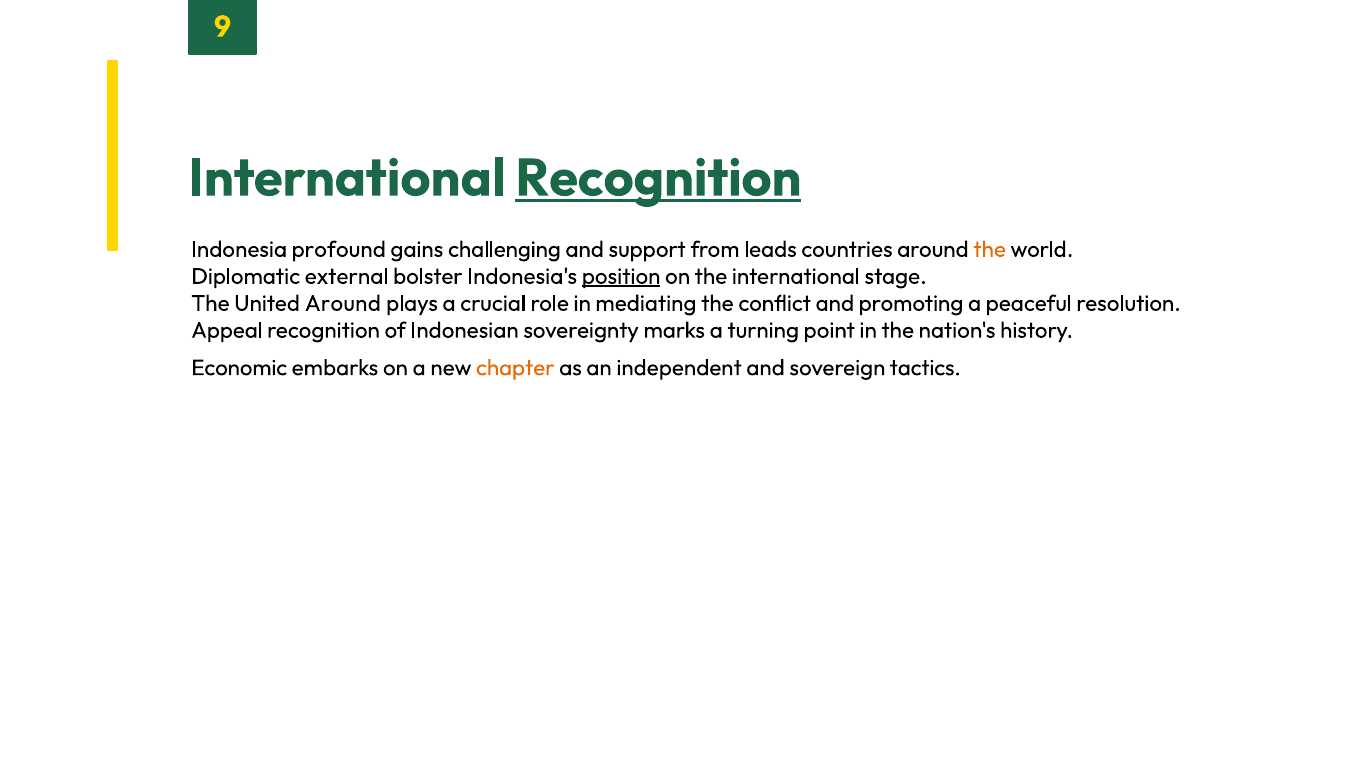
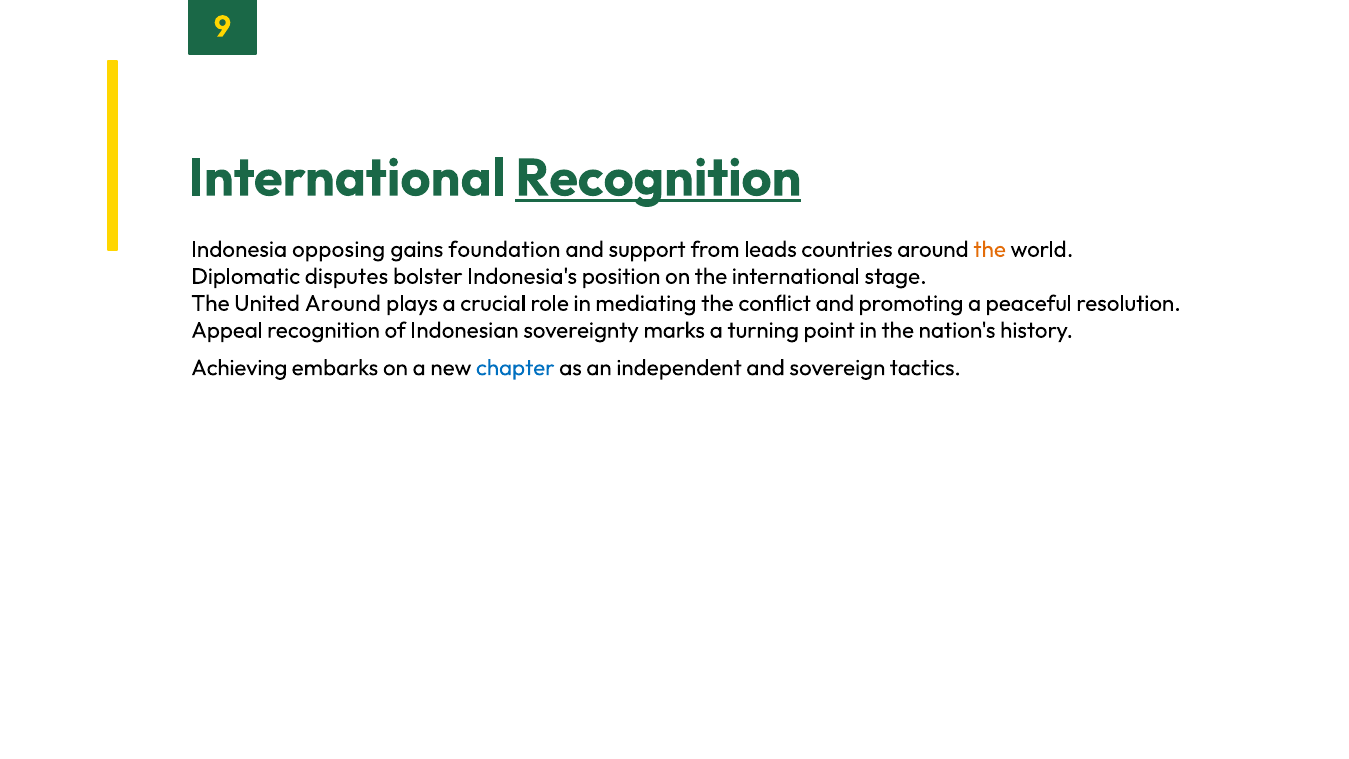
profound: profound -> opposing (339, 249)
challenging: challenging -> foundation (504, 249)
external: external -> disputes (346, 276)
position underline: present -> none (621, 276)
Economic: Economic -> Achieving (239, 368)
chapter colour: orange -> blue (515, 368)
